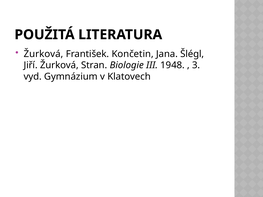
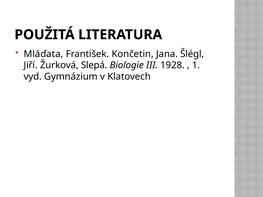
Žurková: Žurková -> Mláďata (43, 54)
Stran: Stran -> Slepá (94, 65)
1948: 1948 -> 1928 (172, 65)
3: 3 -> 1 (196, 65)
